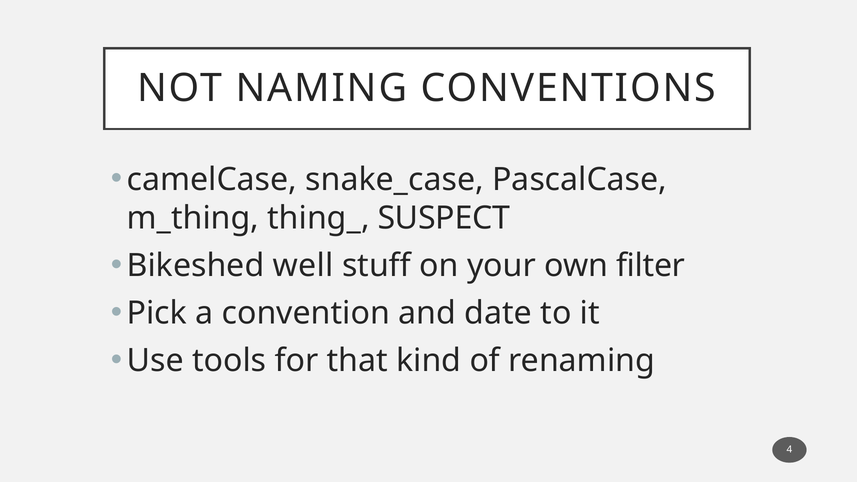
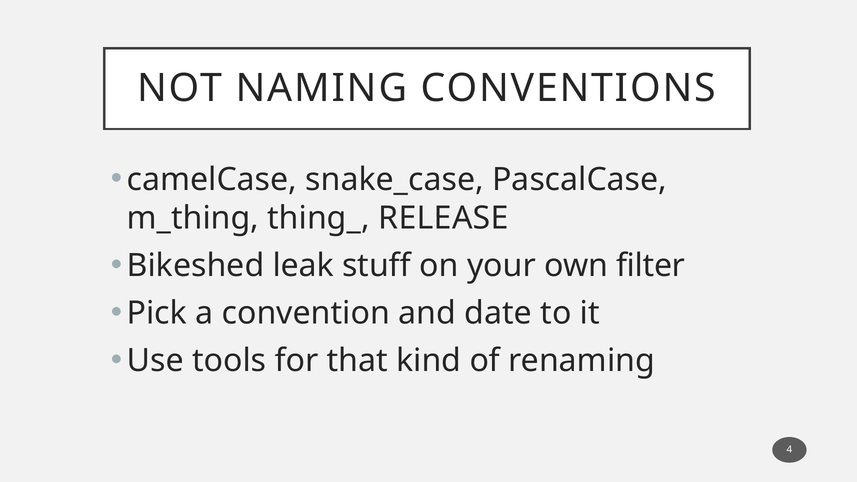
SUSPECT: SUSPECT -> RELEASE (443, 218)
well: well -> leak (303, 266)
